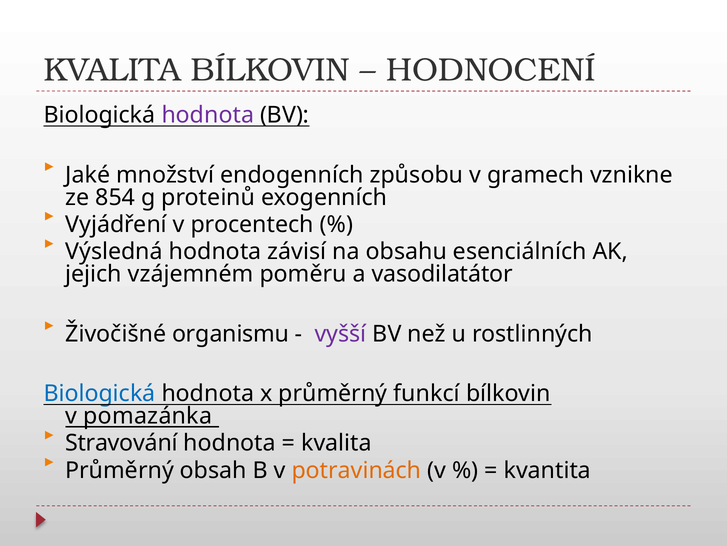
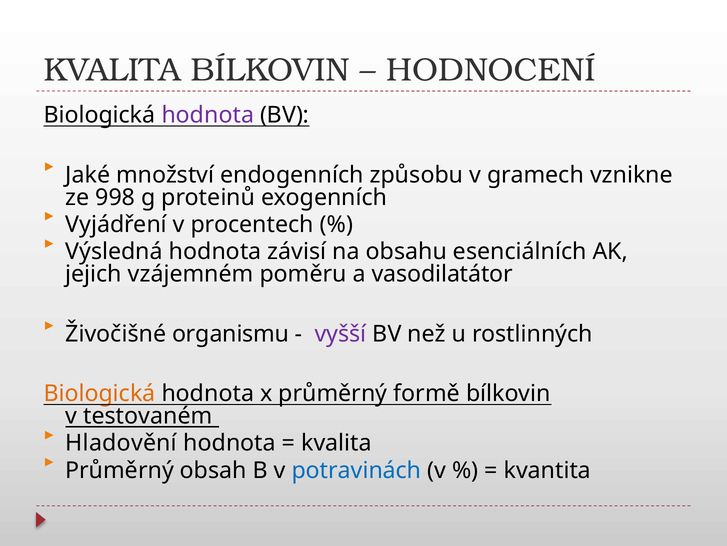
854: 854 -> 998 (115, 197)
Biologická colour: blue -> orange (99, 393)
funkcí: funkcí -> formě (427, 393)
pomazánka: pomazánka -> testovaném (148, 416)
Stravování: Stravování -> Hladovění (121, 443)
potravinách colour: orange -> blue (356, 470)
